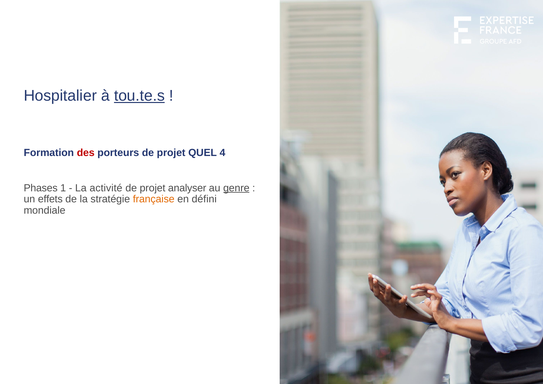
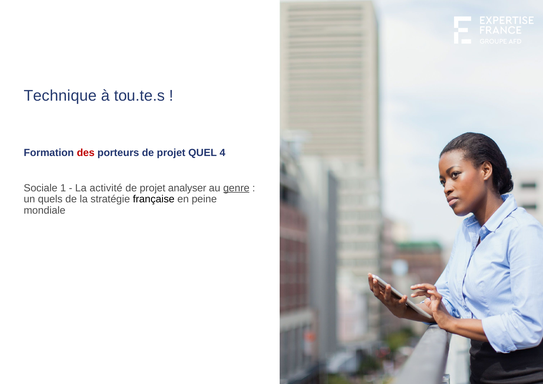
Hospitalier: Hospitalier -> Technique (60, 96)
tou.te.s underline: present -> none (139, 96)
Phases: Phases -> Sociale (41, 188)
effets: effets -> quels (50, 199)
française colour: orange -> black (154, 199)
défini: défini -> peine (204, 199)
